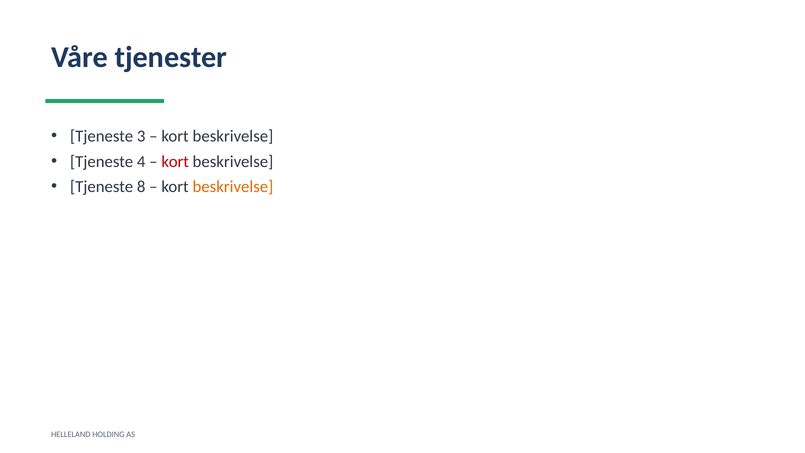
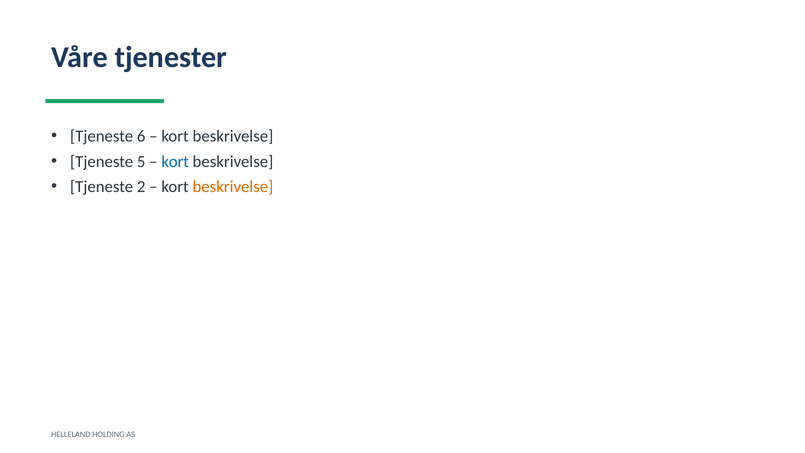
3: 3 -> 6 (141, 136)
4: 4 -> 5 (141, 162)
kort colour: red -> blue (175, 162)
8: 8 -> 2 (141, 187)
